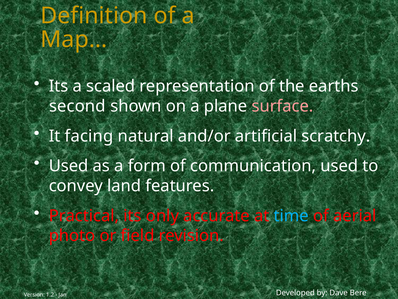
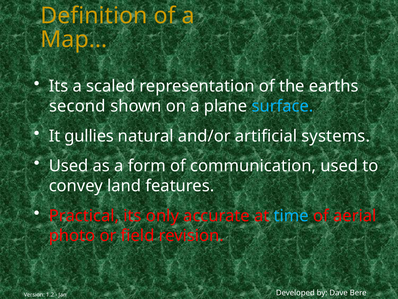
surface colour: pink -> light blue (283, 106)
facing: facing -> gullies (89, 136)
scratchy: scratchy -> systems (336, 136)
